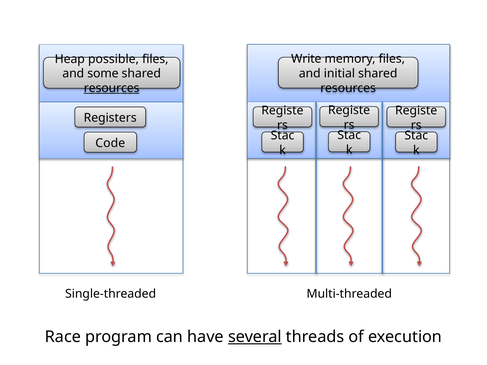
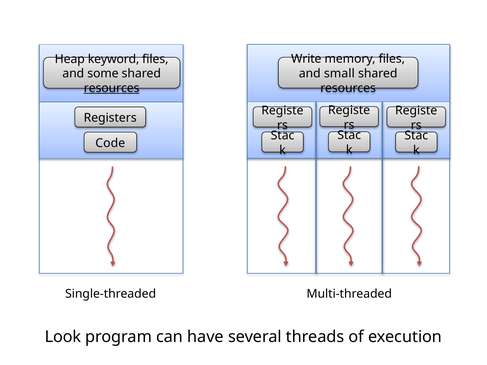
possible: possible -> keyword (114, 59)
initial: initial -> small (339, 74)
Race: Race -> Look (63, 337)
several underline: present -> none (255, 337)
